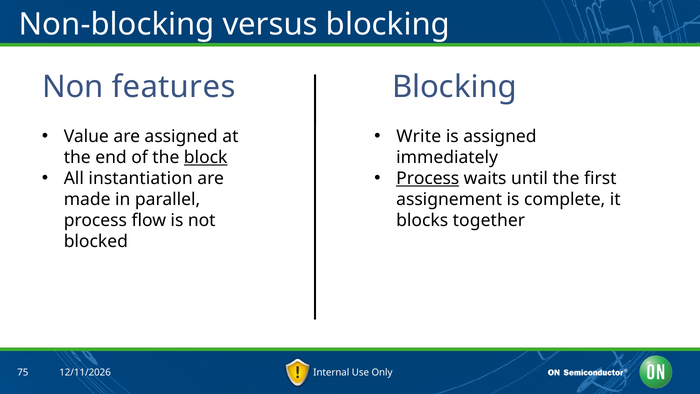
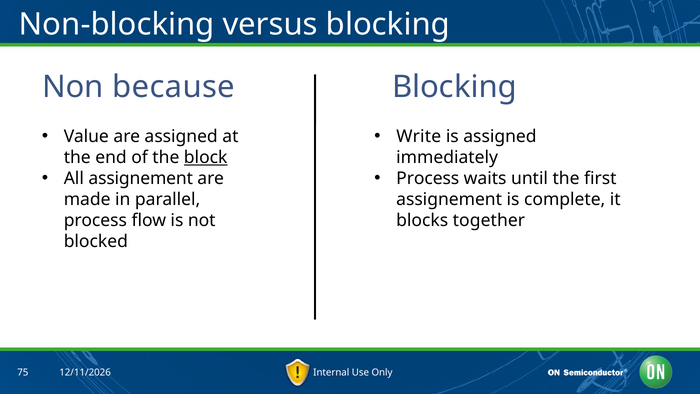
features: features -> because (174, 87)
All instantiation: instantiation -> assignement (141, 178)
Process underline: present -> none (428, 178)
